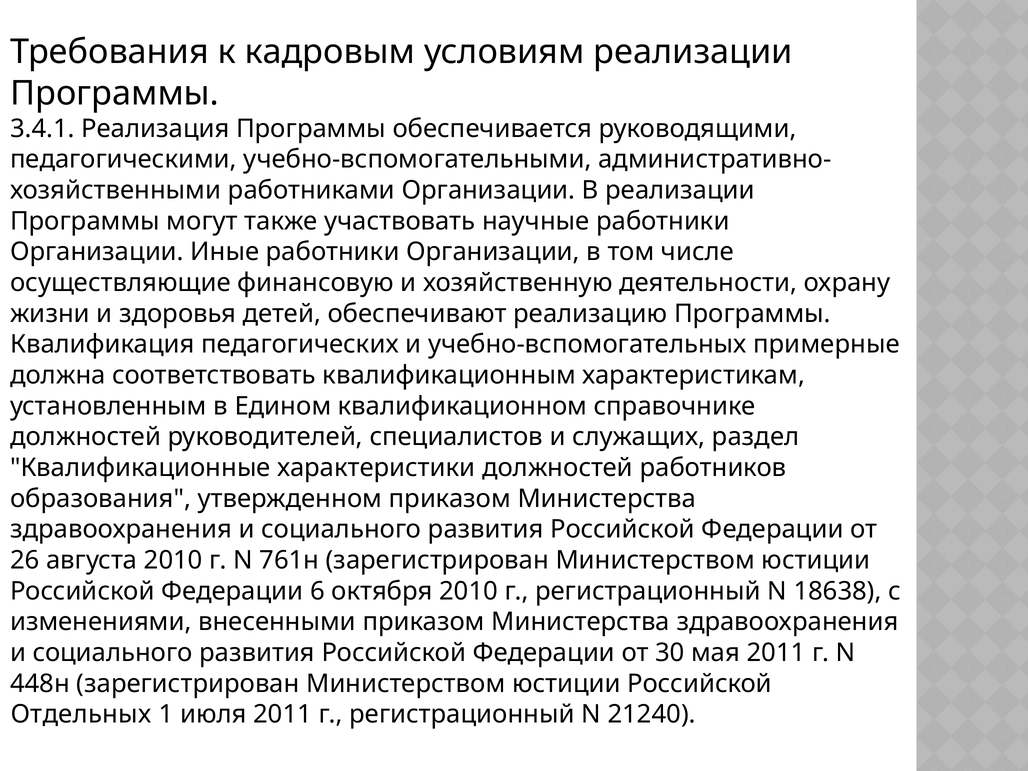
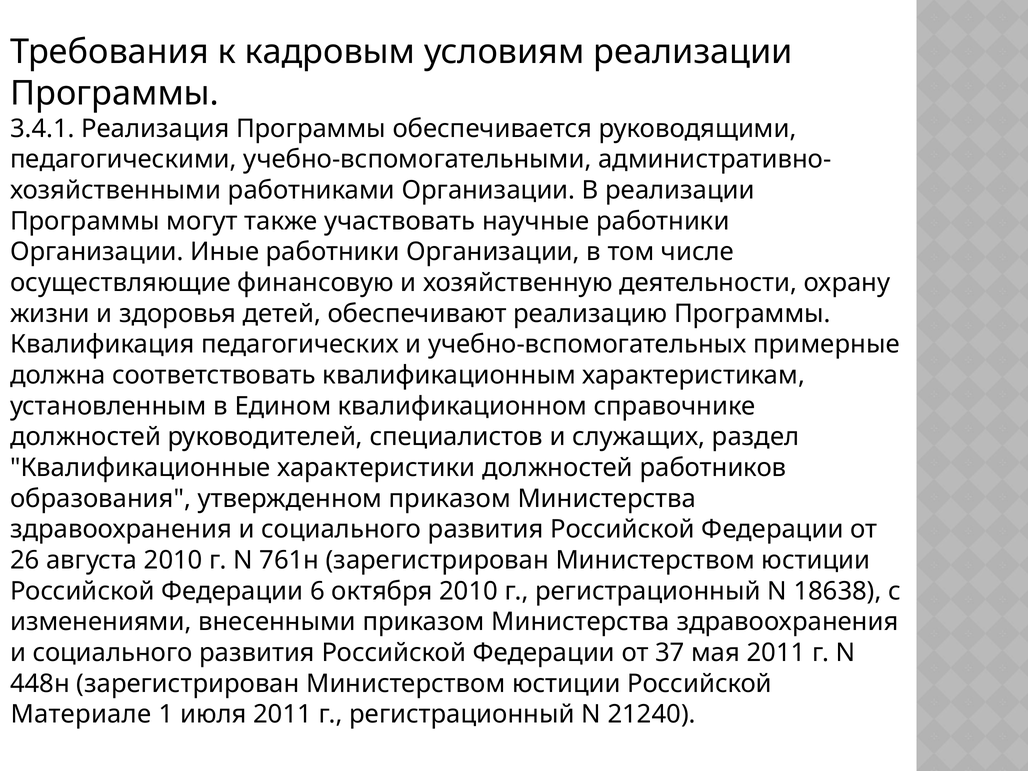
30: 30 -> 37 (670, 653)
Отдельных: Отдельных -> Материале (81, 715)
